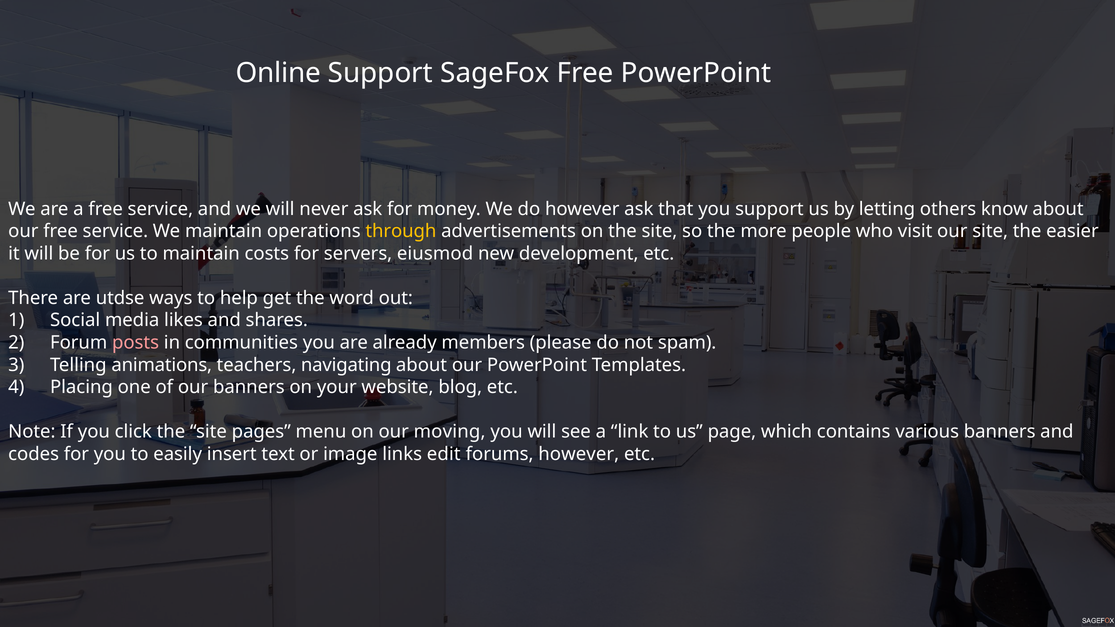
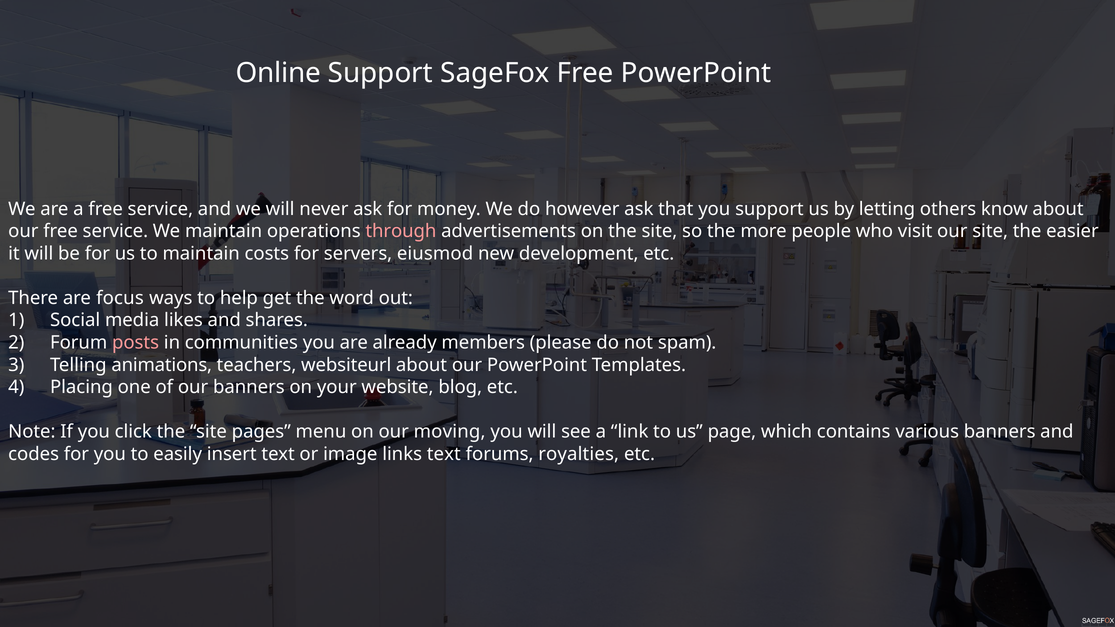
through colour: yellow -> pink (401, 231)
utdse: utdse -> focus (120, 298)
navigating: navigating -> websiteurl (346, 365)
links edit: edit -> text (444, 454)
forums however: however -> royalties (579, 454)
